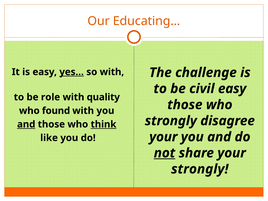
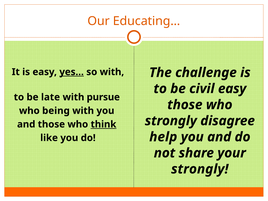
role: role -> late (50, 97)
quality: quality -> pursue (103, 97)
found: found -> being (56, 111)
and underline: present -> none (26, 124)
your: your -> help (163, 137)
not underline: present -> none (165, 153)
